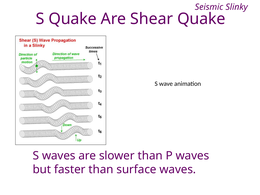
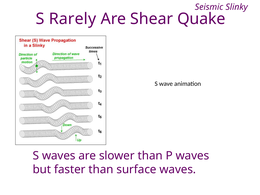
S Quake: Quake -> Rarely (72, 19)
